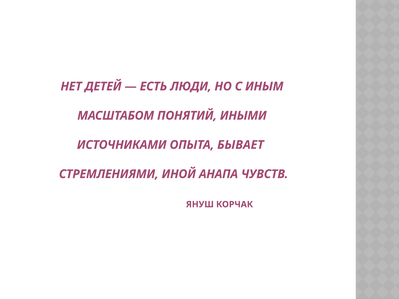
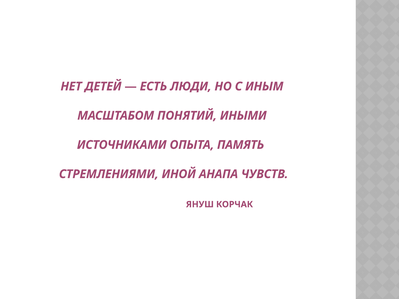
БЫВАЕТ: БЫВАЕТ -> ПАМЯТЬ (241, 145)
